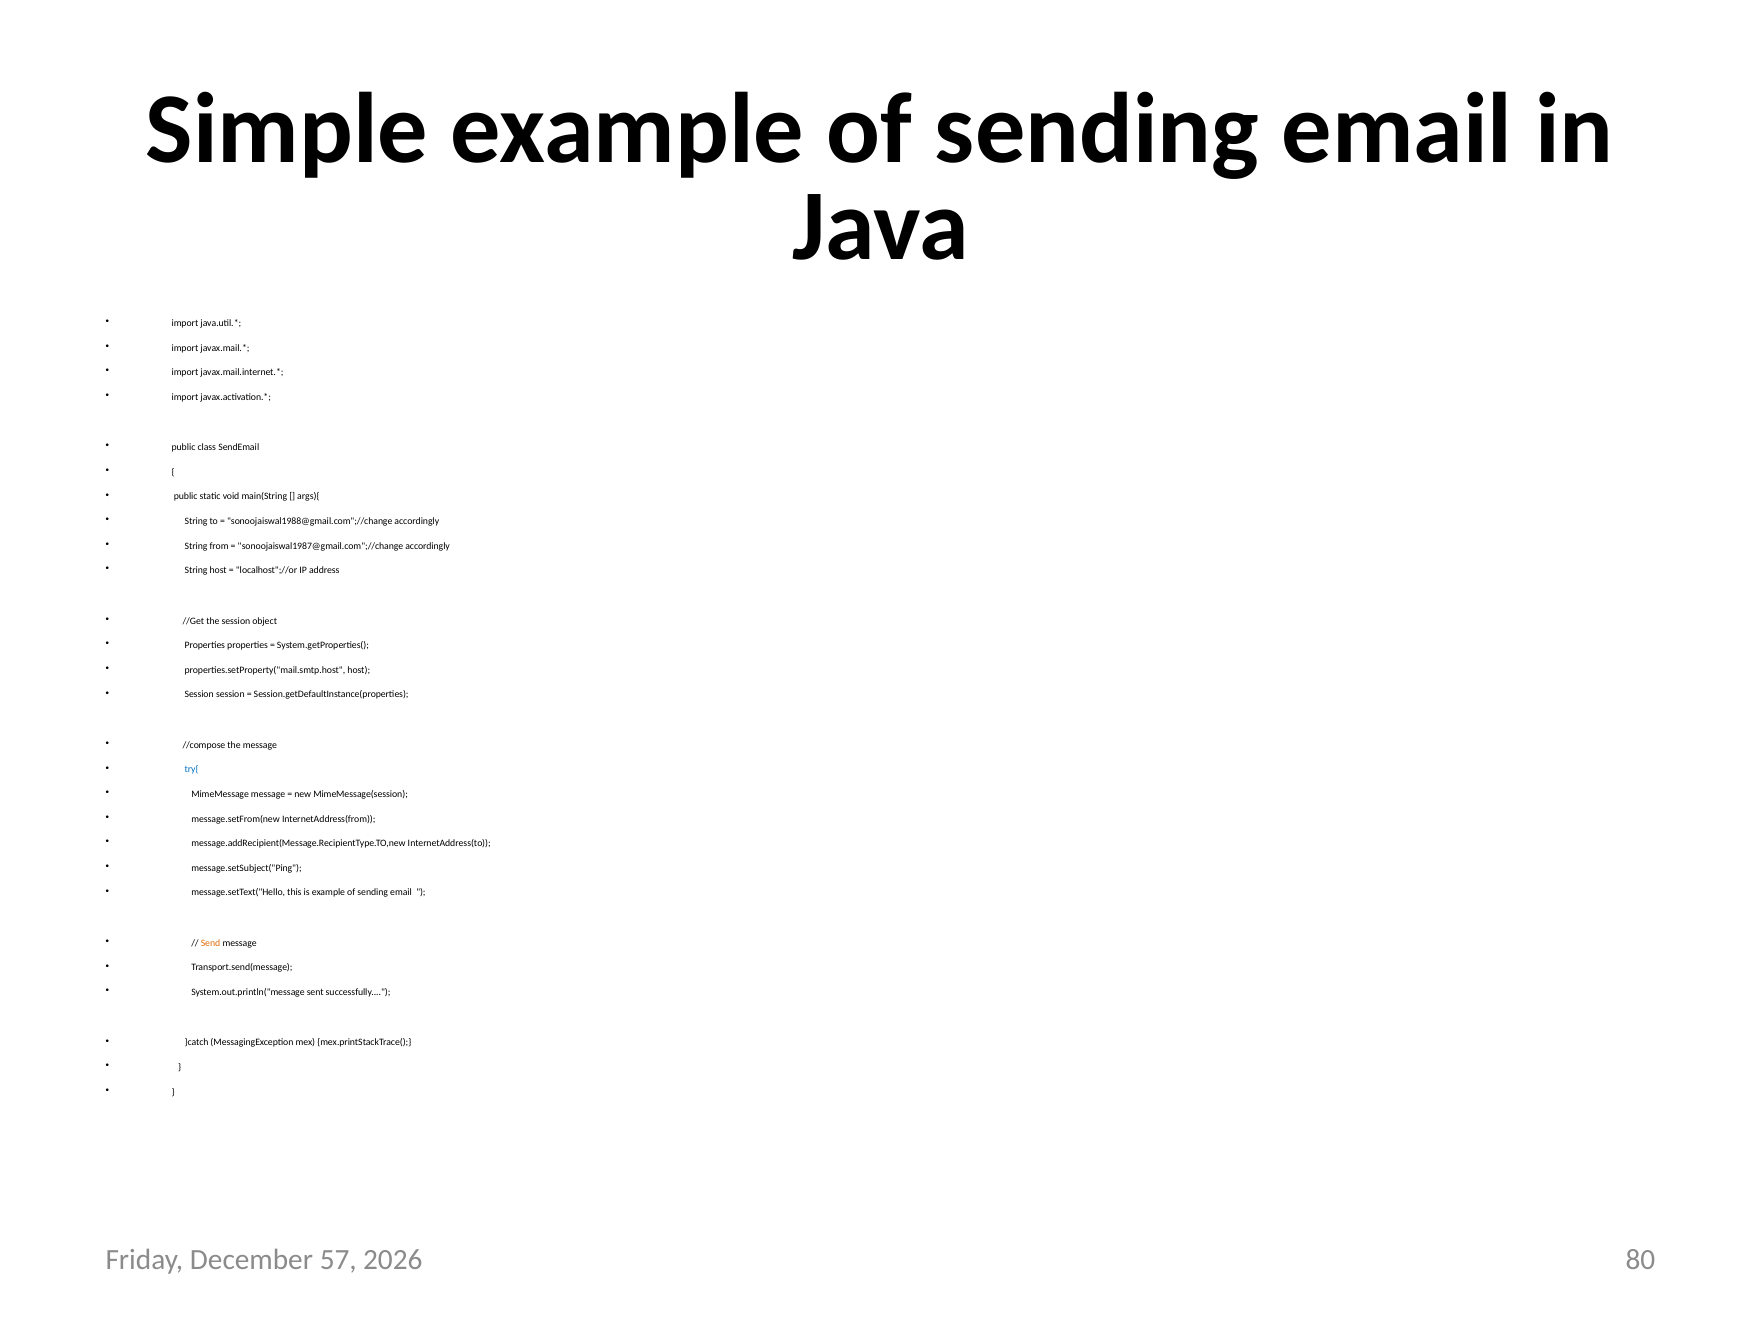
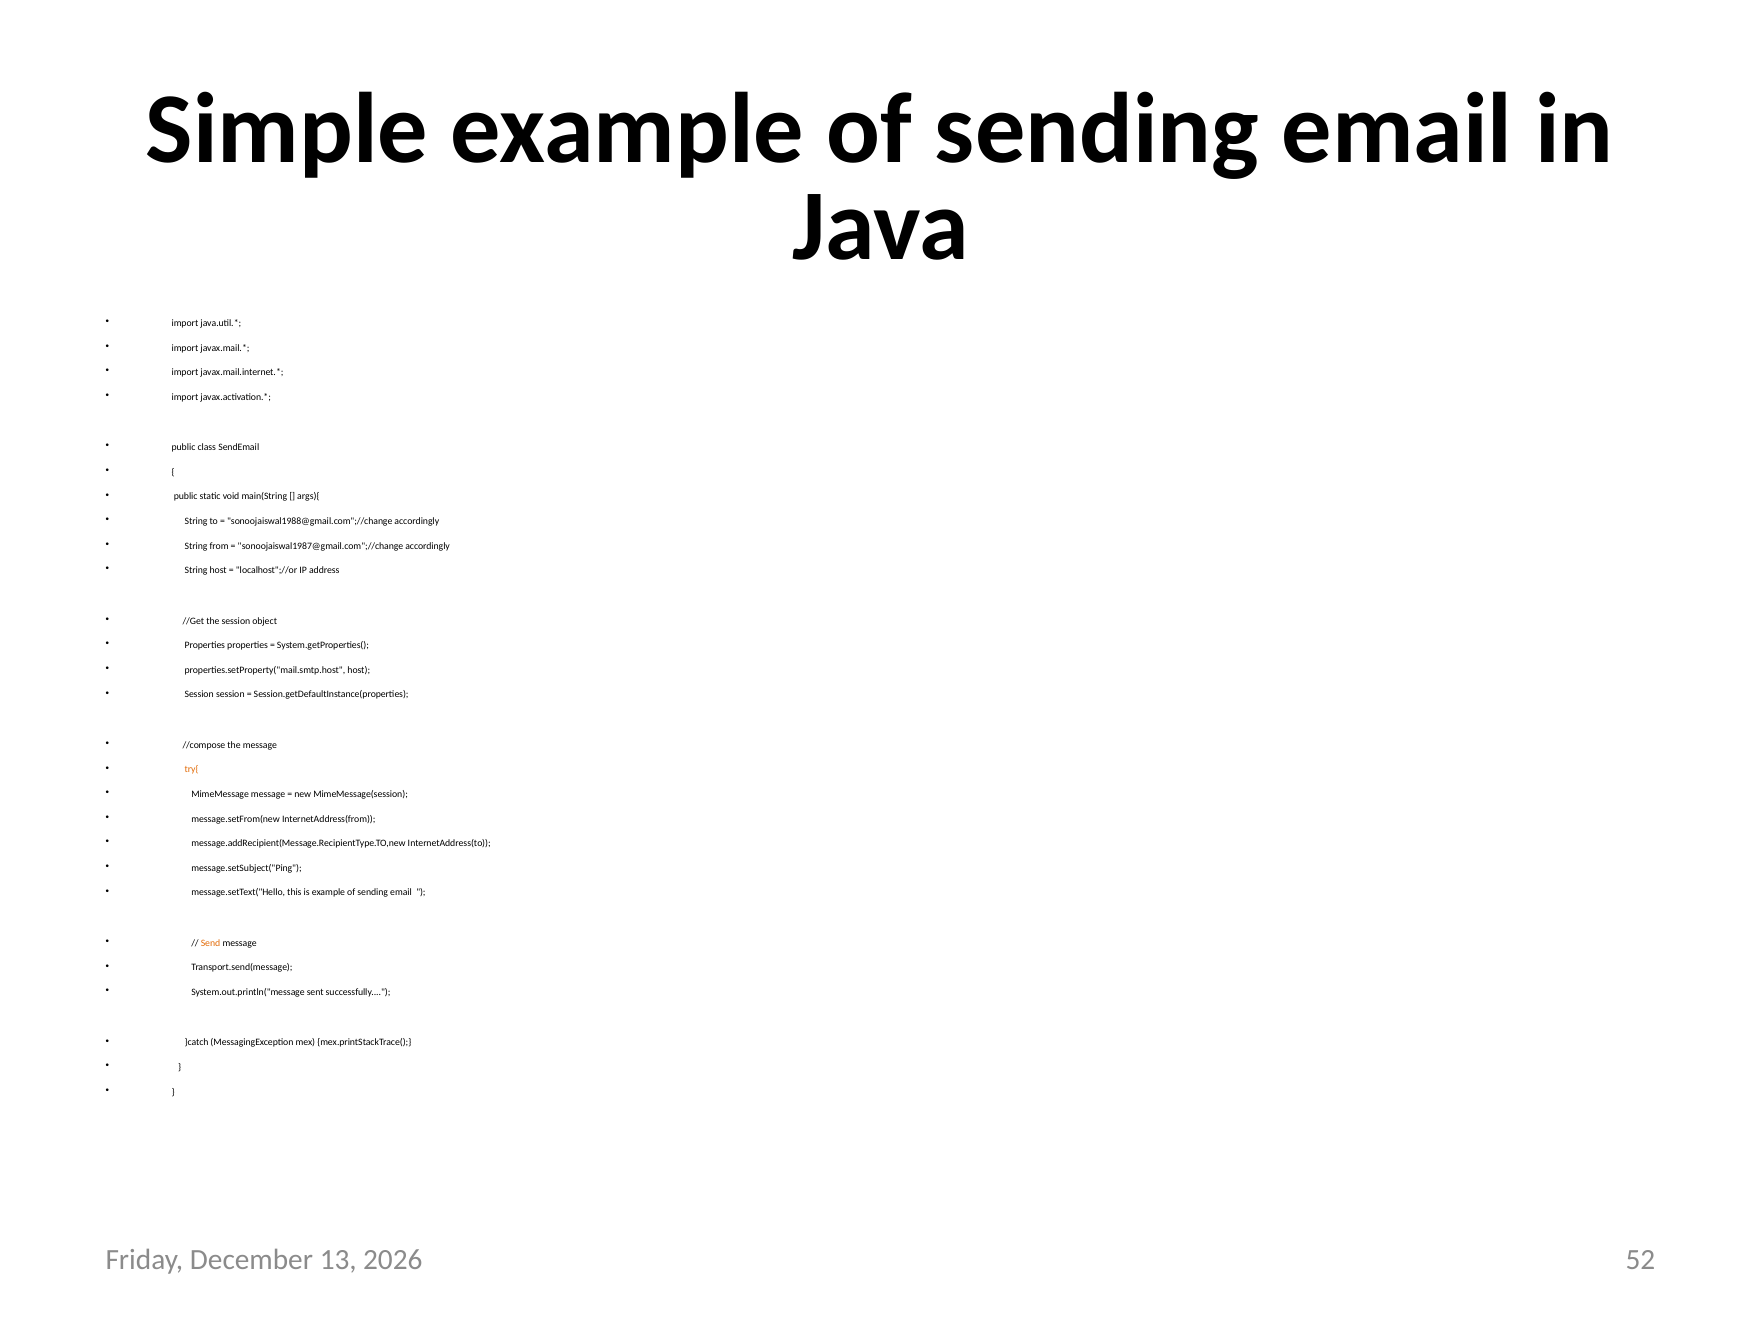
try{ colour: blue -> orange (192, 770)
57: 57 -> 13 (338, 1261)
80: 80 -> 52 (1640, 1261)
